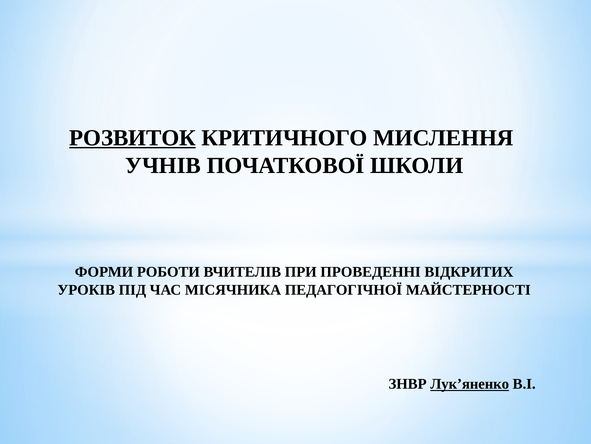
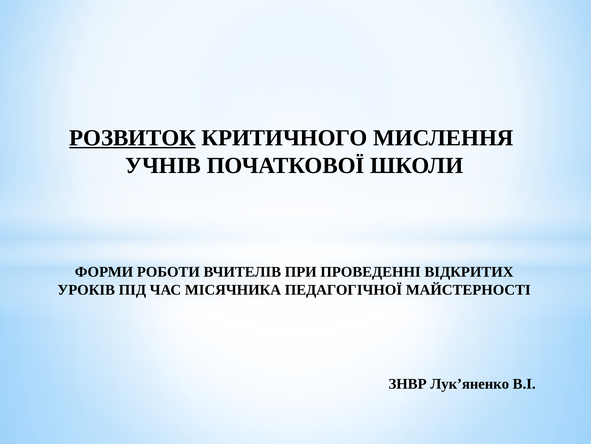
Лук’яненко underline: present -> none (470, 383)
